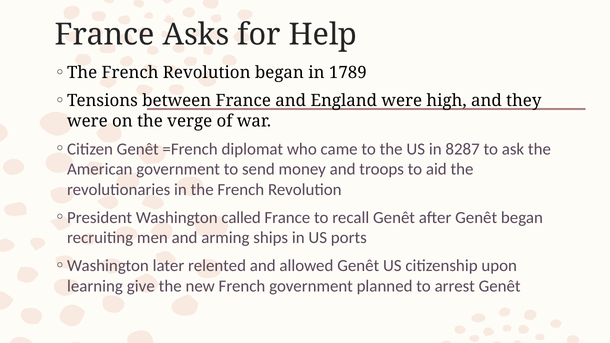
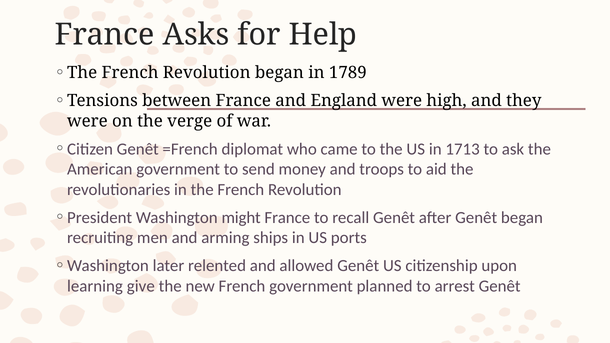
8287: 8287 -> 1713 (463, 149)
called: called -> might (241, 218)
